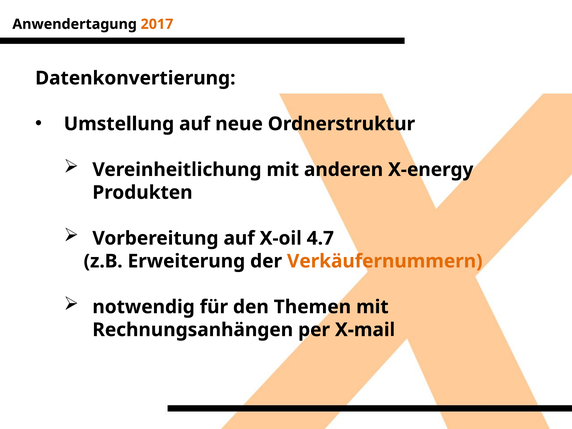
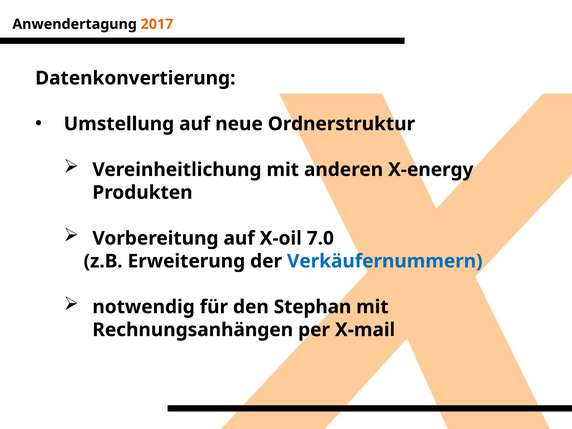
4.7: 4.7 -> 7.0 (320, 238)
Verkäufernummern colour: orange -> blue (385, 261)
Themen: Themen -> Stephan (313, 307)
